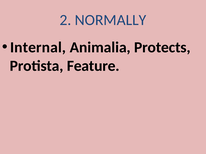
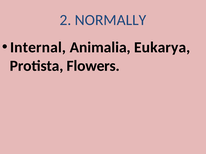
Protects: Protects -> Eukarya (162, 47)
Feature: Feature -> Flowers (93, 66)
